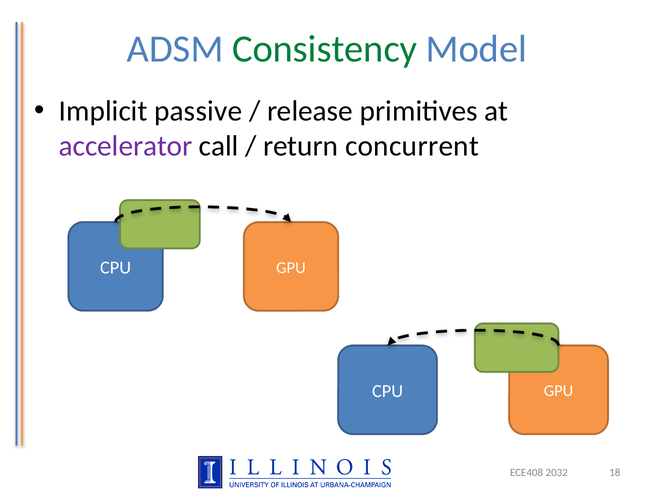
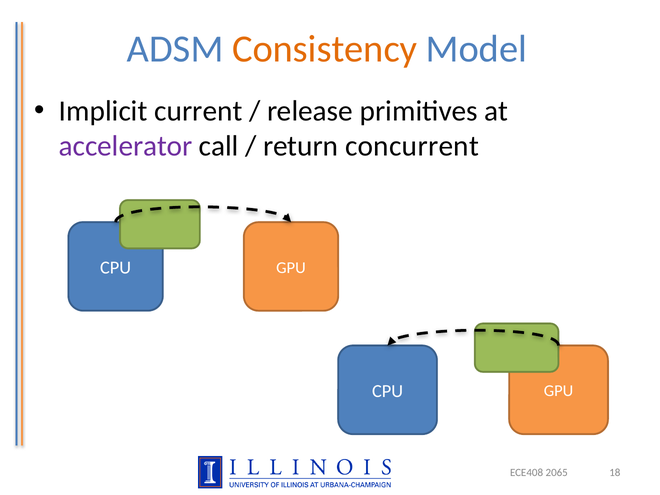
Consistency colour: green -> orange (325, 49)
passive: passive -> current (198, 111)
2032: 2032 -> 2065 (557, 473)
